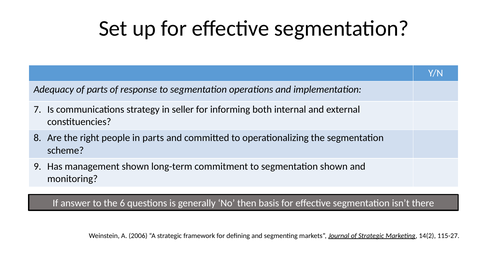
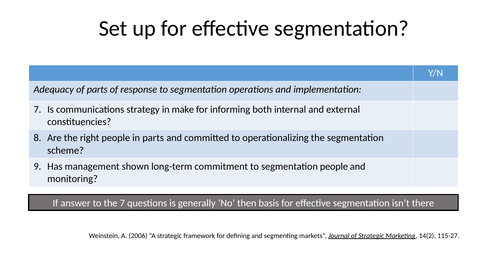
seller: seller -> make (183, 109)
segmentation shown: shown -> people (334, 166)
the 6: 6 -> 7 (122, 203)
